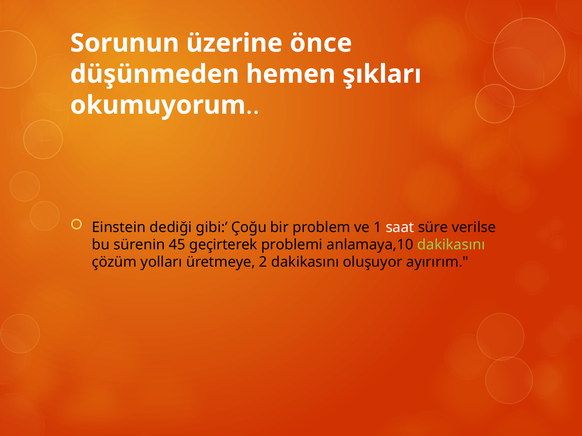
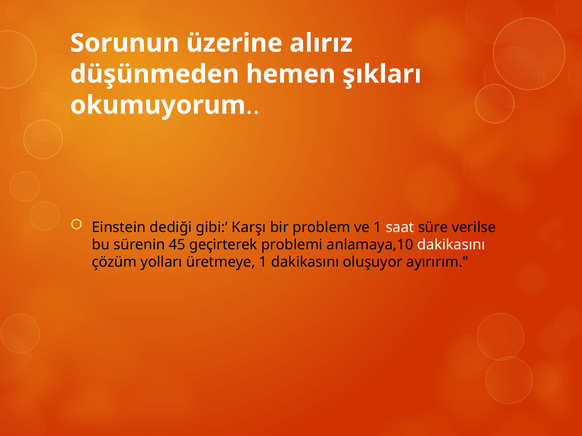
önce: önce -> alırız (321, 43)
Çoğu: Çoğu -> Karşı (249, 227)
dakikasını colour: light green -> white (451, 245)
üretmeye 2: 2 -> 1 (263, 262)
